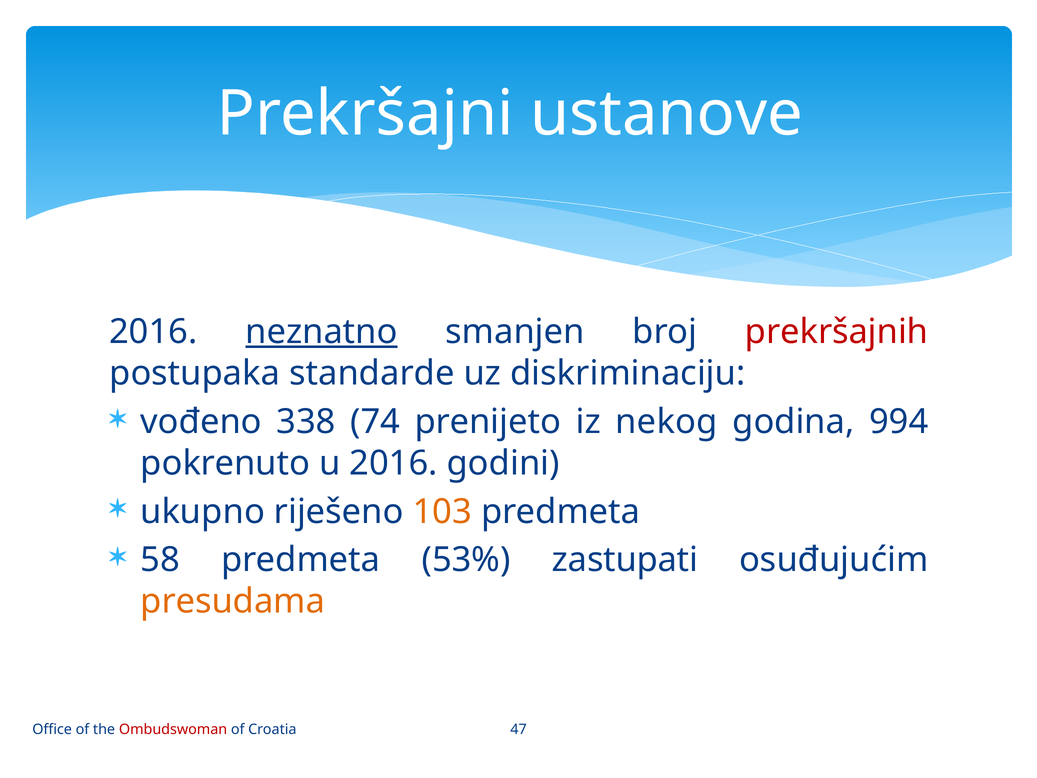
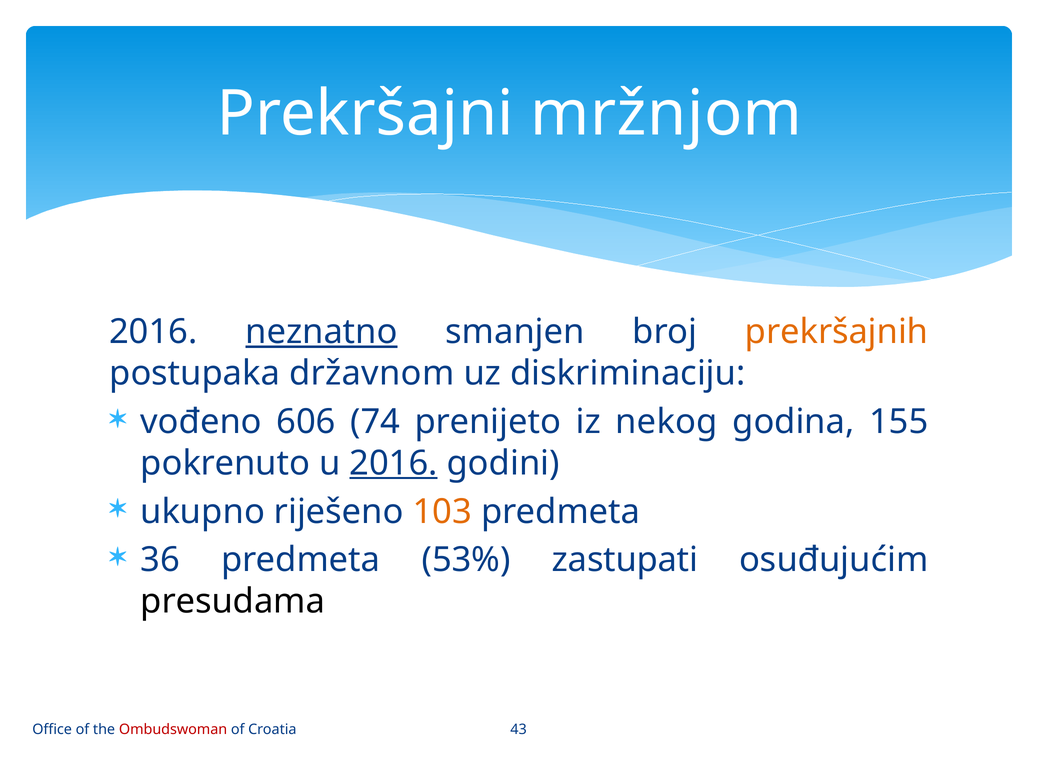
ustanove: ustanove -> mržnjom (666, 114)
prekršajnih colour: red -> orange (837, 332)
standarde: standarde -> državnom (372, 373)
338: 338 -> 606 (306, 422)
994: 994 -> 155 (899, 422)
2016 underline: none -> present (394, 463)
58: 58 -> 36 (160, 560)
presudama colour: orange -> black (233, 601)
47: 47 -> 43 (519, 729)
